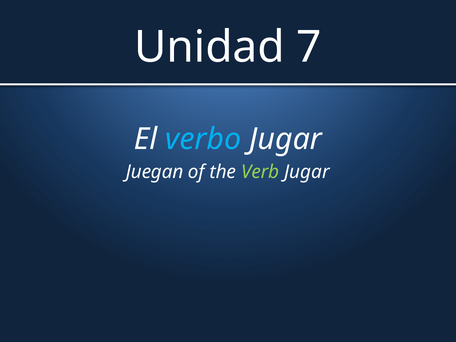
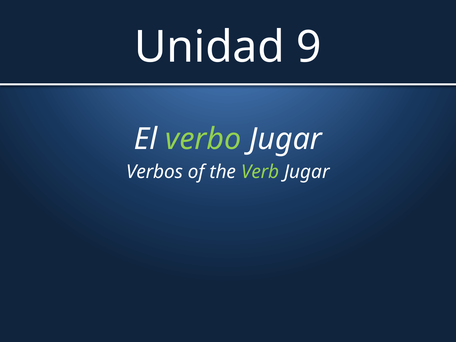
7: 7 -> 9 (309, 47)
verbo colour: light blue -> light green (203, 139)
Juegan: Juegan -> Verbos (155, 172)
